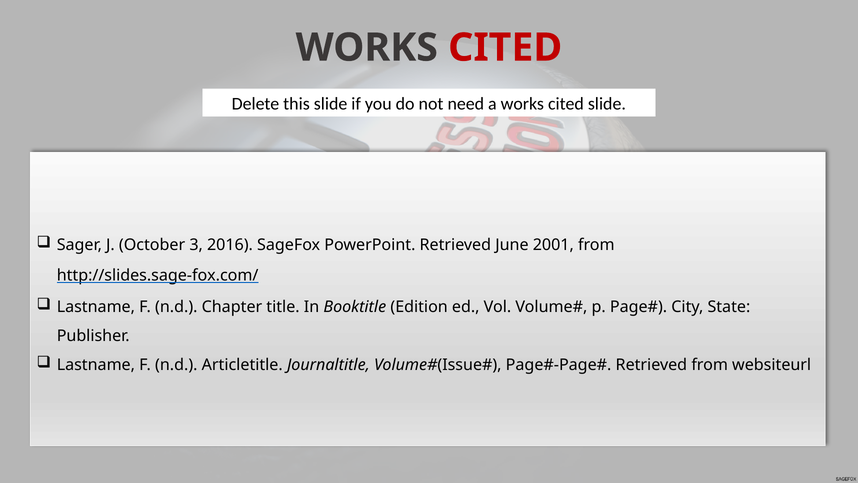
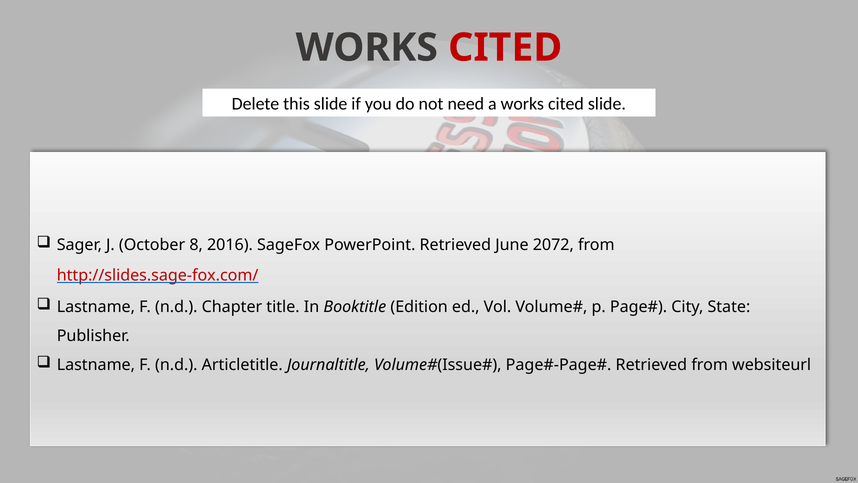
3: 3 -> 8 (196, 245)
2001: 2001 -> 2072 (553, 245)
http://slides.sage-fox.com/ colour: black -> red (158, 275)
